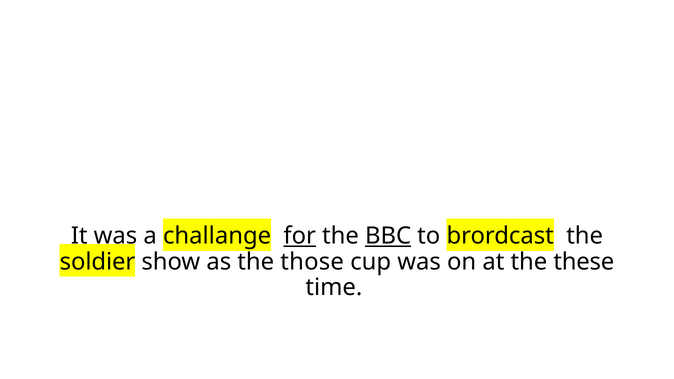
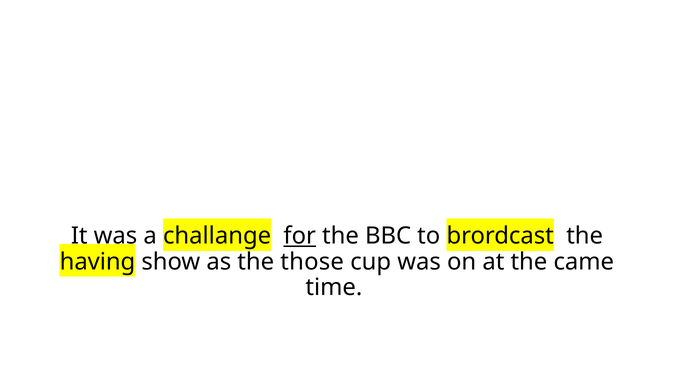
BBC underline: present -> none (388, 236)
soldier: soldier -> having (97, 262)
these: these -> came (584, 262)
